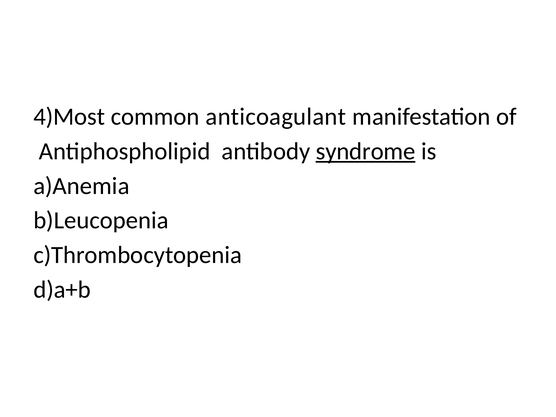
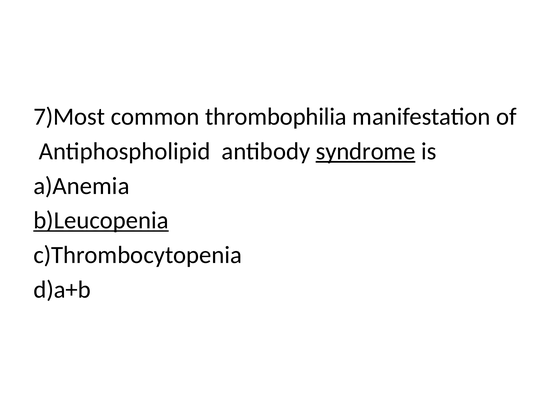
4)Most: 4)Most -> 7)Most (69, 117)
anticoagulant: anticoagulant -> thrombophilia (276, 117)
b)Leucopenia underline: none -> present (101, 220)
